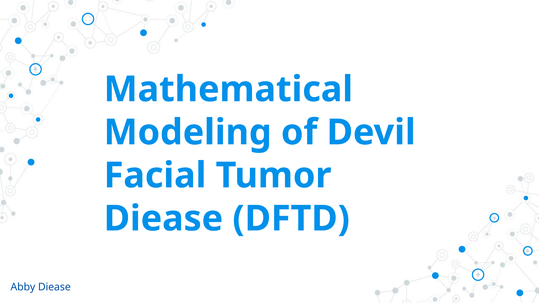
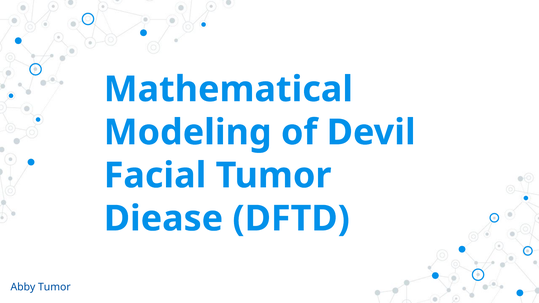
Abby Diease: Diease -> Tumor (54, 287)
